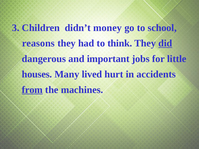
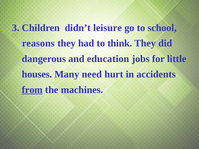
money: money -> leisure (108, 28)
did underline: present -> none (165, 43)
important: important -> education (108, 59)
lived: lived -> need (92, 74)
